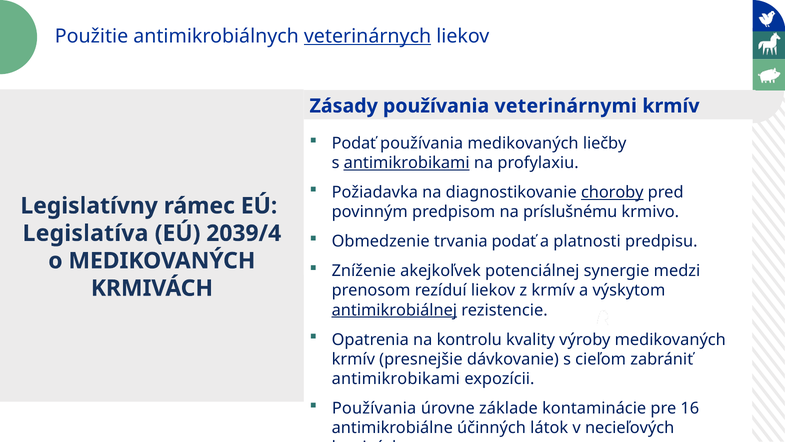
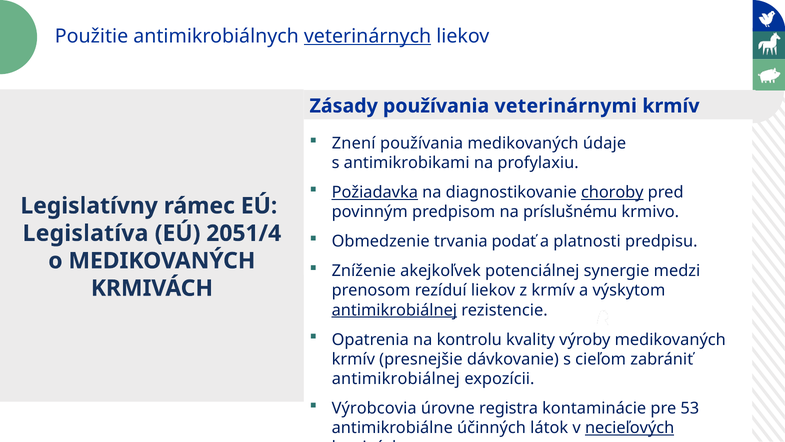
Podať: Podať -> Znení (354, 144)
liečby: liečby -> údaje (605, 144)
antimikrobikami underline: present -> none (407, 163)
Požiadavka underline: none -> present (375, 193)
2039/4: 2039/4 -> 2051/4 (244, 234)
antimikrobikami: antimikrobikami -> antimikrobiálnej (396, 379)
Používania: Používania -> Výrobcovia (374, 409)
základe: základe -> registra (509, 409)
16: 16 -> 53 (690, 409)
necieľových underline: none -> present (630, 428)
